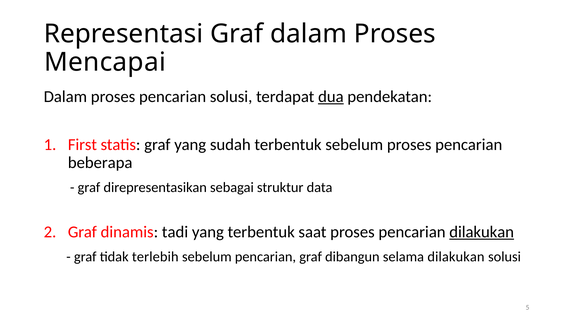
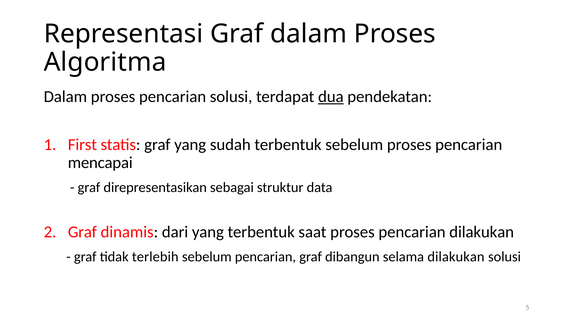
Mencapai: Mencapai -> Algoritma (105, 62)
beberapa: beberapa -> mencapai (100, 163)
tadi: tadi -> dari (175, 232)
dilakukan underline: present -> none (482, 232)
